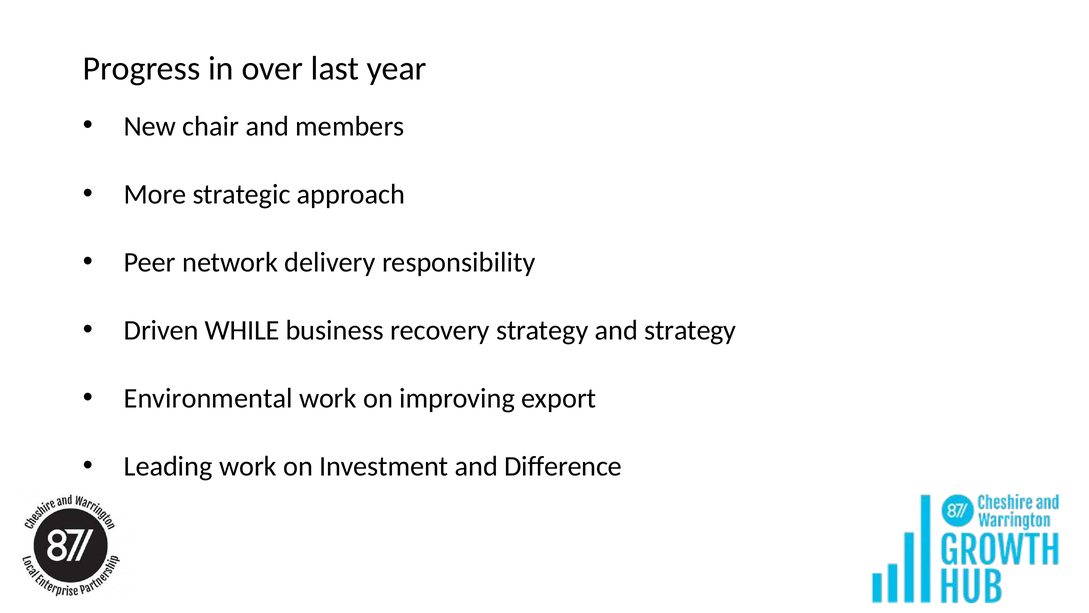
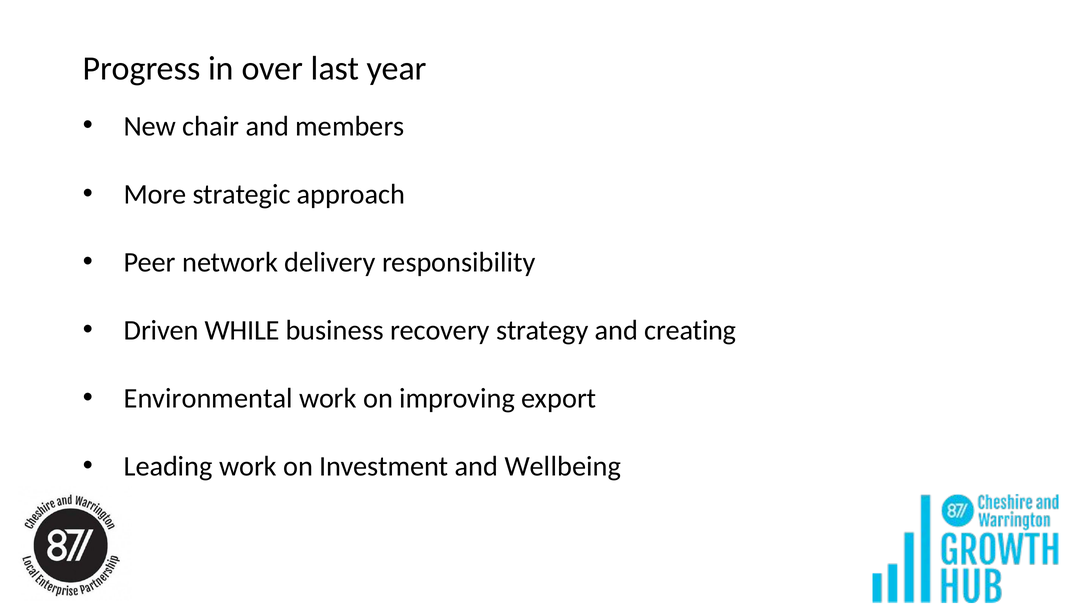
and strategy: strategy -> creating (690, 330)
Difference: Difference -> Wellbeing (563, 466)
